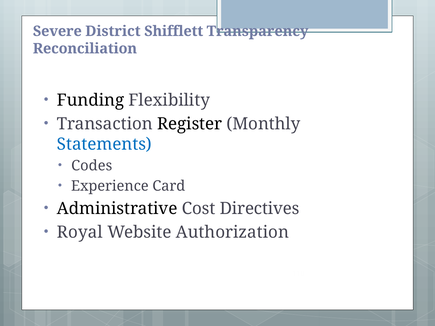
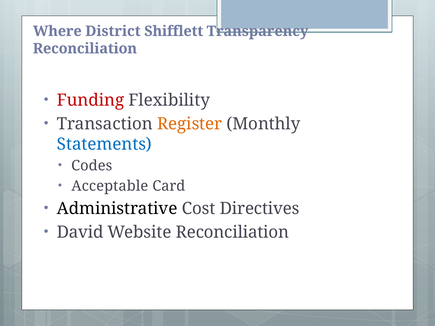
Severe: Severe -> Where (57, 31)
Funding colour: black -> red (91, 100)
Register colour: black -> orange (190, 124)
Experience: Experience -> Acceptable (110, 186)
Royal: Royal -> David (80, 232)
Website Authorization: Authorization -> Reconciliation (232, 232)
